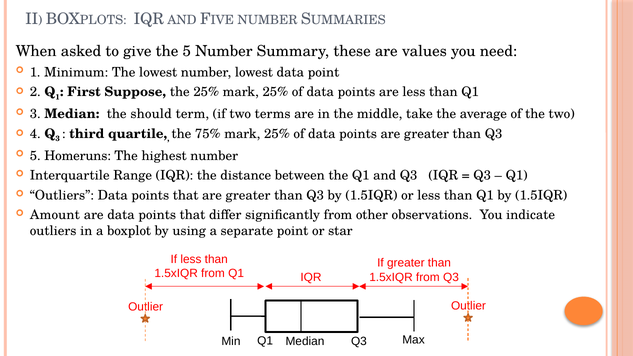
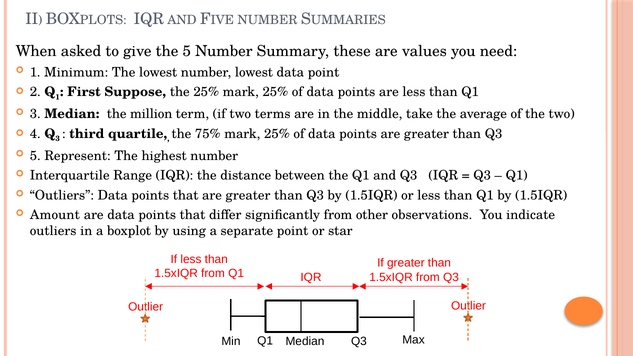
should: should -> million (151, 114)
Homeruns: Homeruns -> Represent (78, 156)
